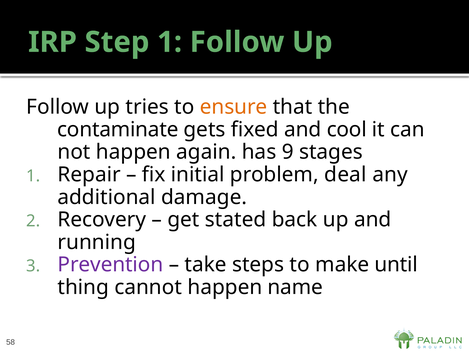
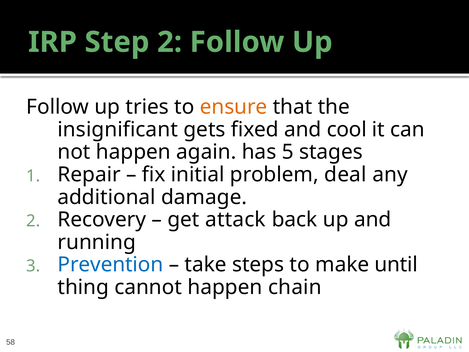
Step 1: 1 -> 2 (170, 42)
contaminate: contaminate -> insignificant (118, 129)
9: 9 -> 5 (288, 152)
stated: stated -> attack (235, 220)
Prevention colour: purple -> blue (110, 265)
name: name -> chain (295, 287)
